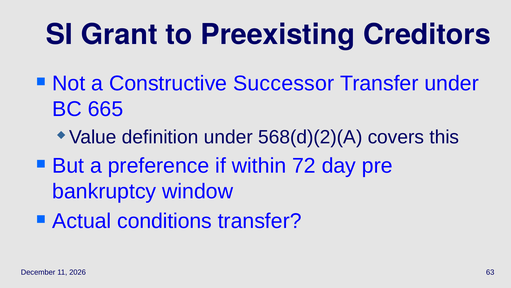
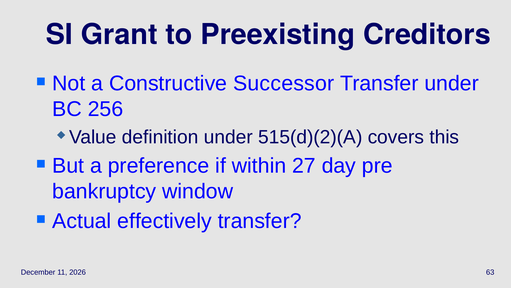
665: 665 -> 256 (105, 109)
568(d)(2)(A: 568(d)(2)(A -> 515(d)(2)(A (310, 137)
72: 72 -> 27 (304, 165)
conditions: conditions -> effectively (165, 221)
